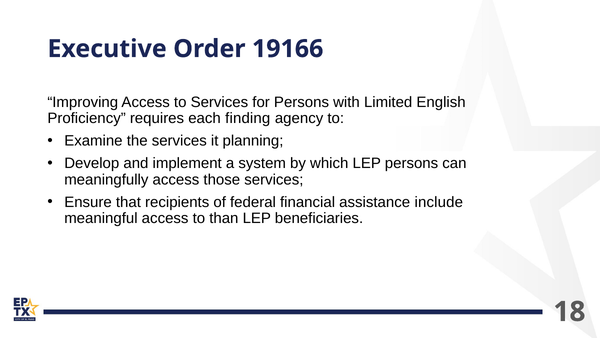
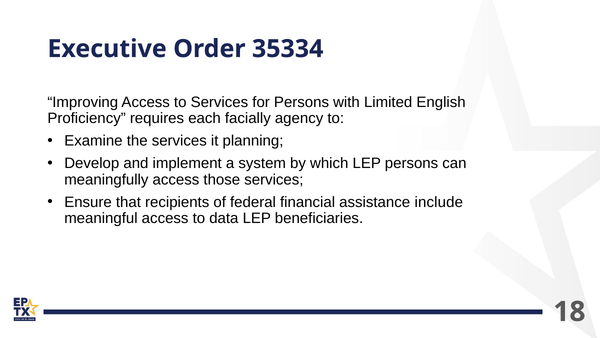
19166: 19166 -> 35334 (288, 49)
finding: finding -> facially (248, 118)
than: than -> data (224, 218)
